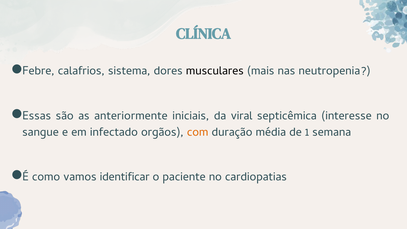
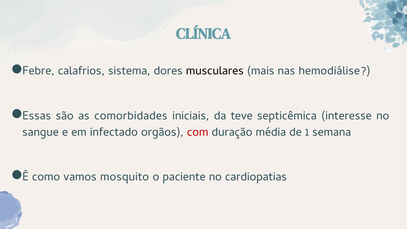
neutropenia: neutropenia -> hemodiálise (334, 71)
anteriormente: anteriormente -> comorbidades (131, 115)
viral: viral -> teve (242, 115)
com colour: orange -> red (198, 132)
identificar: identificar -> mosquito (125, 177)
